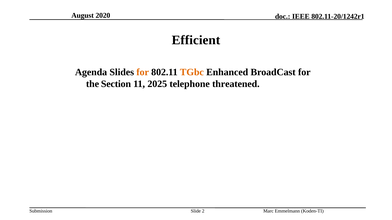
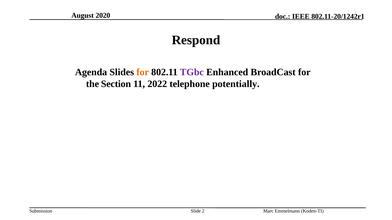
Efficient: Efficient -> Respond (196, 40)
TGbc colour: orange -> purple (192, 72)
2025: 2025 -> 2022 (157, 84)
threatened: threatened -> potentially (236, 84)
